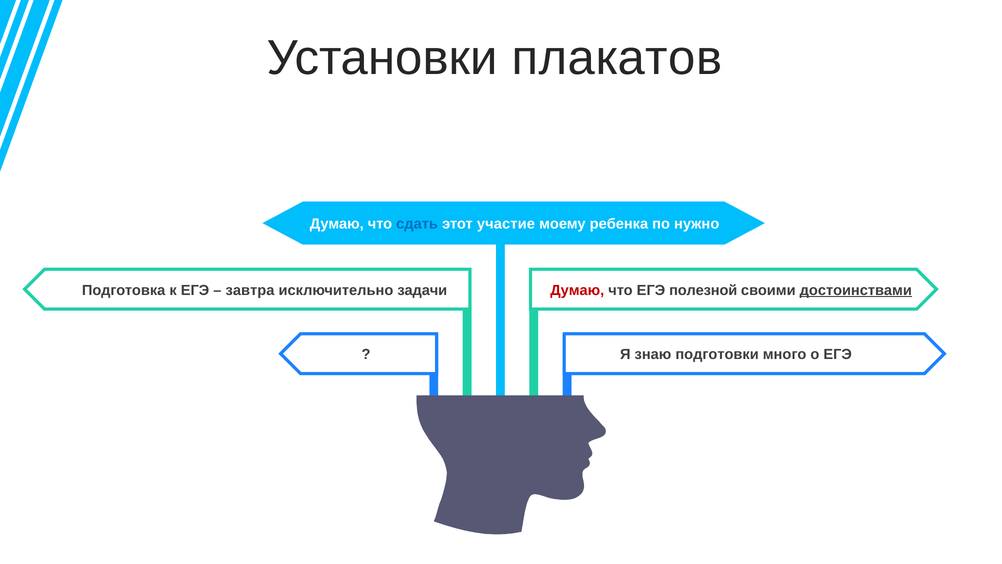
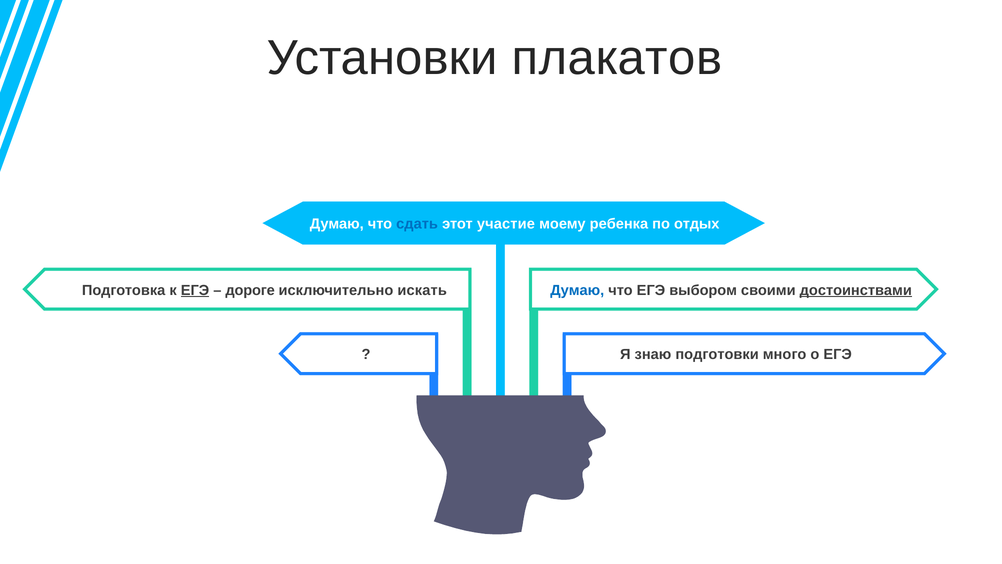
нужно: нужно -> отдых (697, 224)
ЕГЭ underline: none -> present (195, 290)
завтра: завтра -> дороге (250, 290)
задачи: задачи -> искать (422, 290)
Думаю colour: red -> blue (577, 290)
полезной: полезной -> выбором (703, 290)
